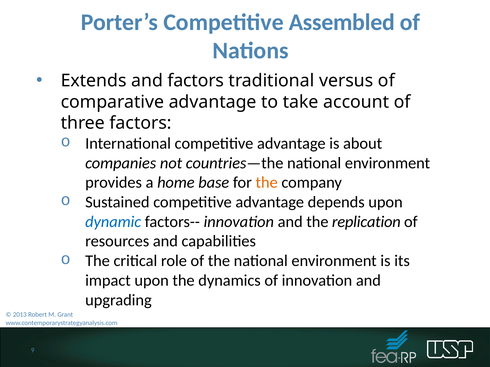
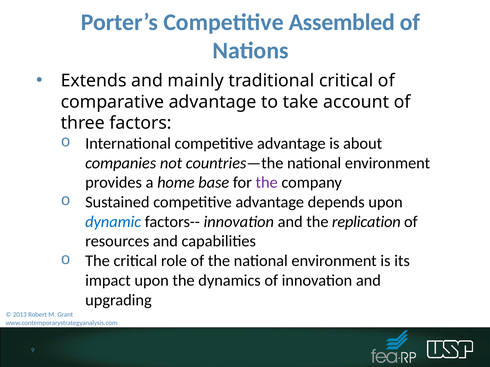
and factors: factors -> mainly (196, 81)
traditional versus: versus -> critical (346, 81)
the colour: orange -> purple (267, 183)
